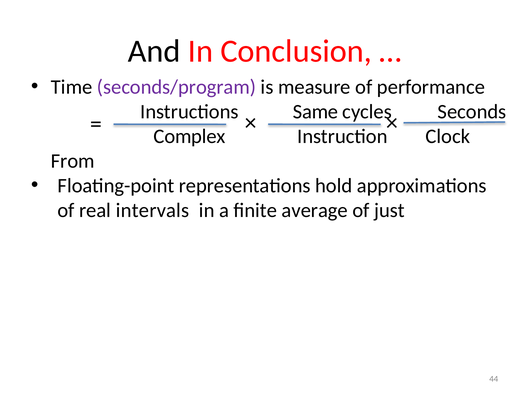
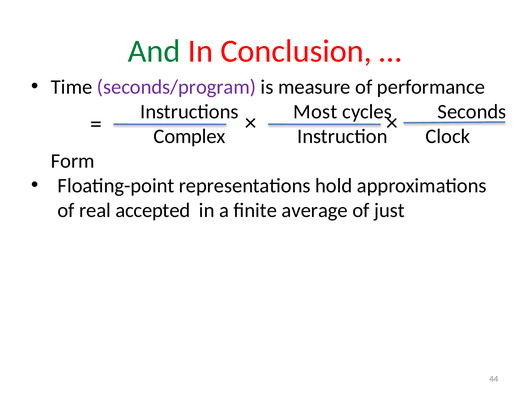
And colour: black -> green (154, 51)
Same: Same -> Most (315, 112)
From: From -> Form (73, 161)
intervals: intervals -> accepted (153, 211)
